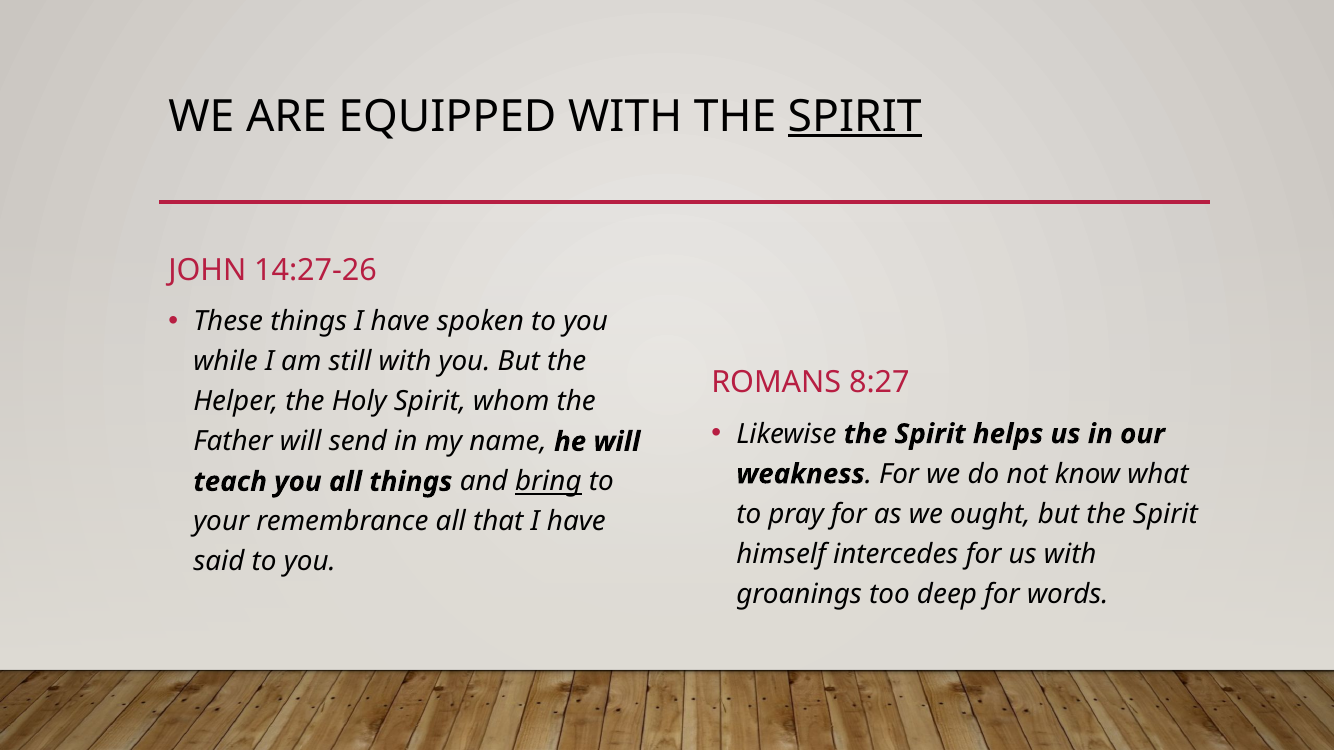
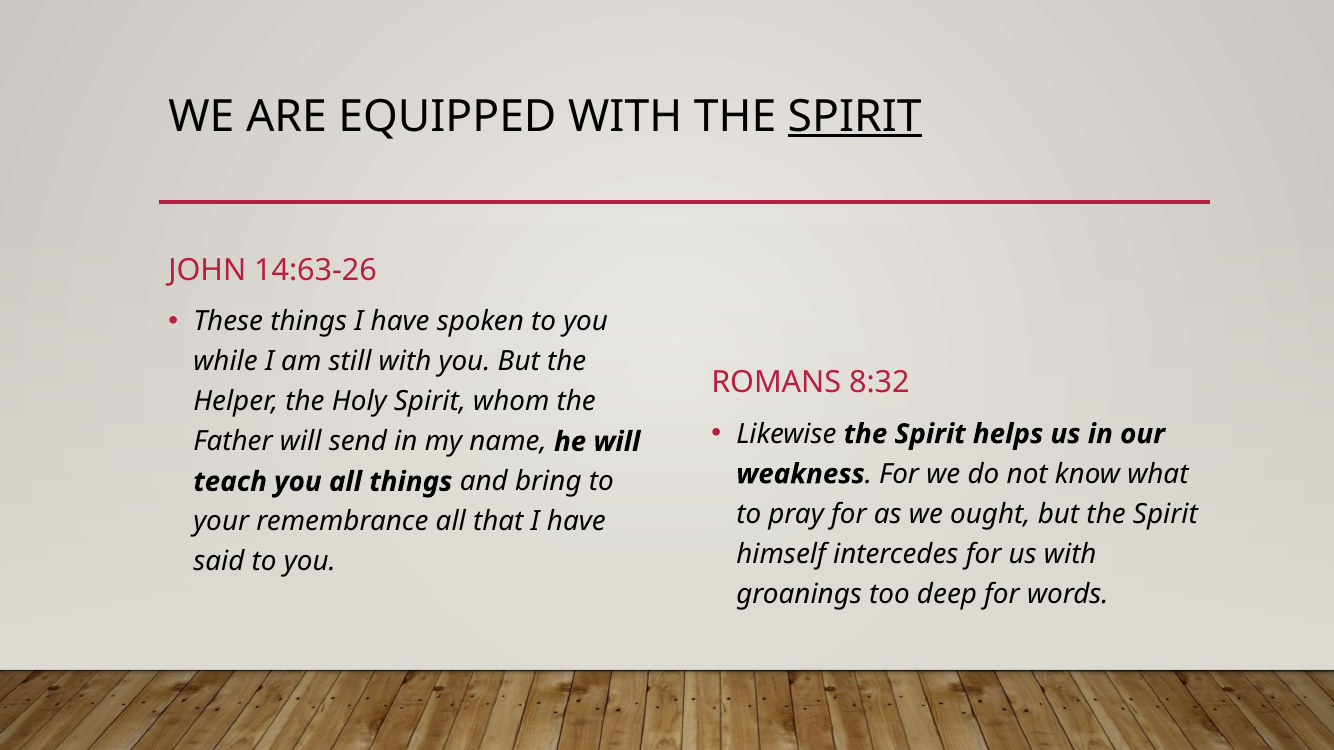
14:27-26: 14:27-26 -> 14:63-26 (316, 270)
8:27: 8:27 -> 8:32 (879, 382)
bring underline: present -> none (548, 482)
